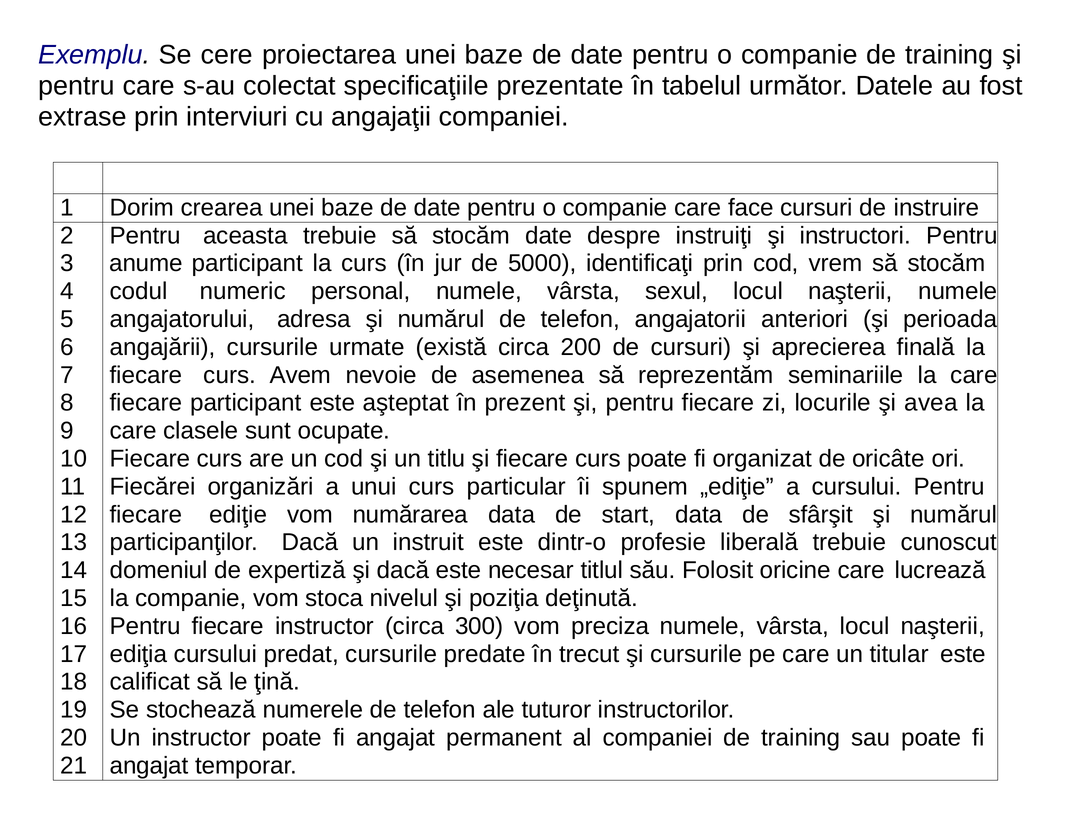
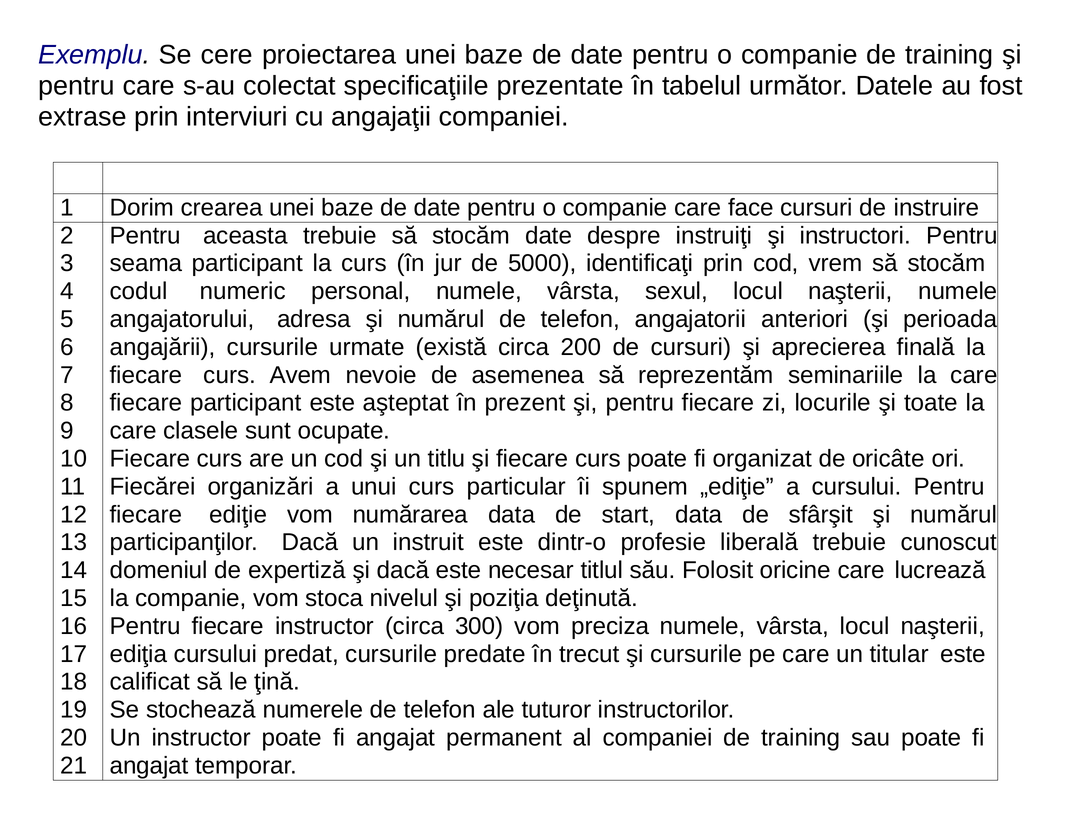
anume: anume -> seama (146, 264)
avea: avea -> toate (931, 403)
